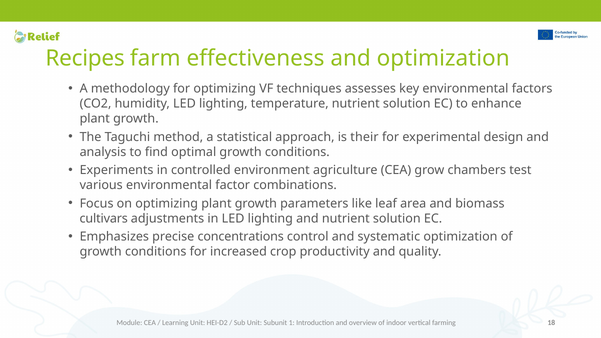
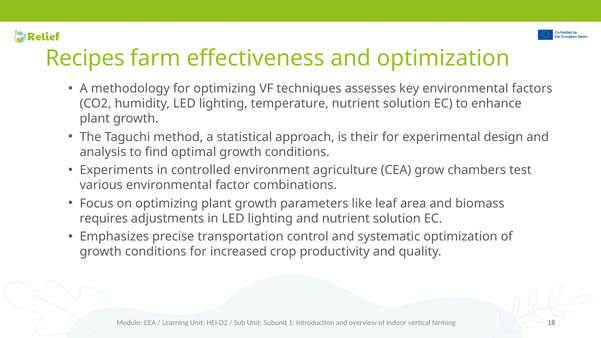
cultivars: cultivars -> requires (104, 218)
concentrations: concentrations -> transportation (241, 237)
